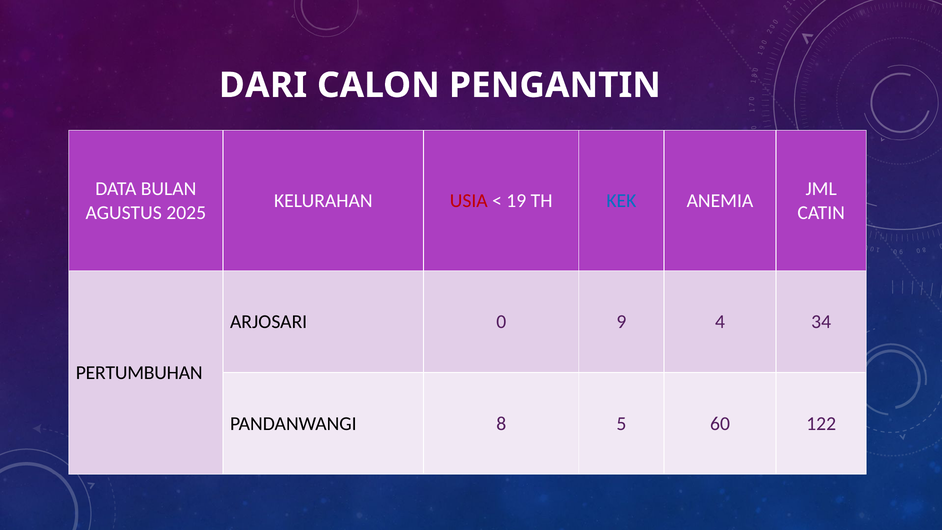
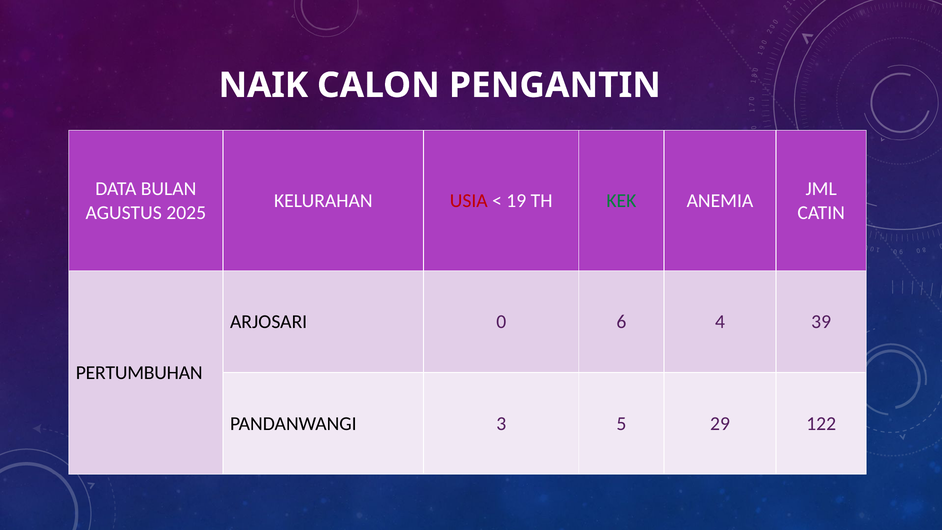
DARI: DARI -> NAIK (263, 85)
KEK colour: blue -> green (621, 201)
9: 9 -> 6 (621, 322)
34: 34 -> 39 (821, 322)
8: 8 -> 3 (501, 423)
60: 60 -> 29 (720, 423)
